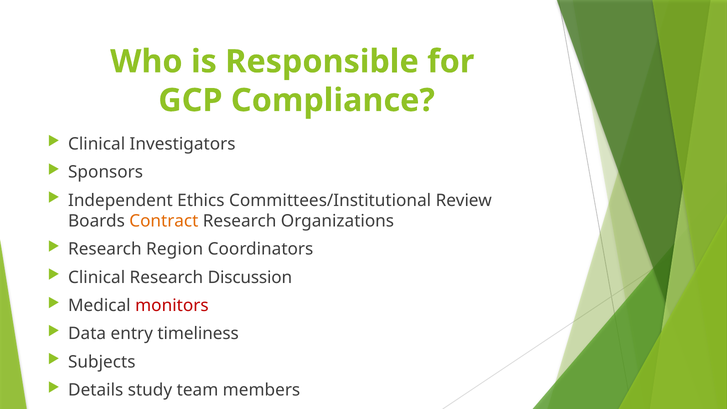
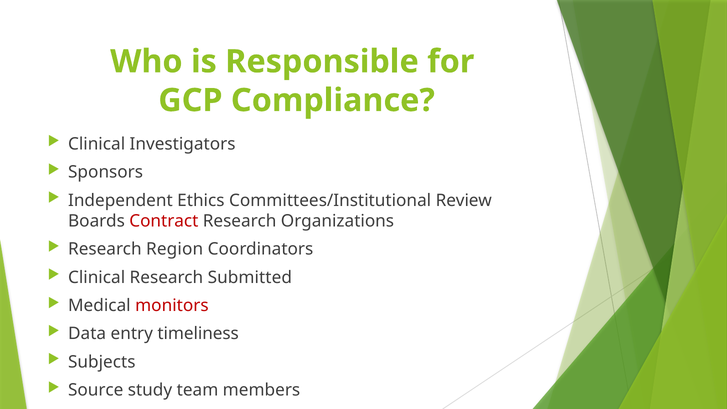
Contract colour: orange -> red (164, 221)
Discussion: Discussion -> Submitted (250, 277)
Details: Details -> Source (96, 390)
